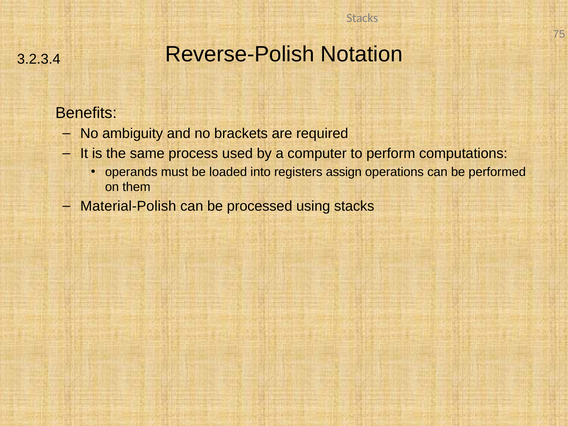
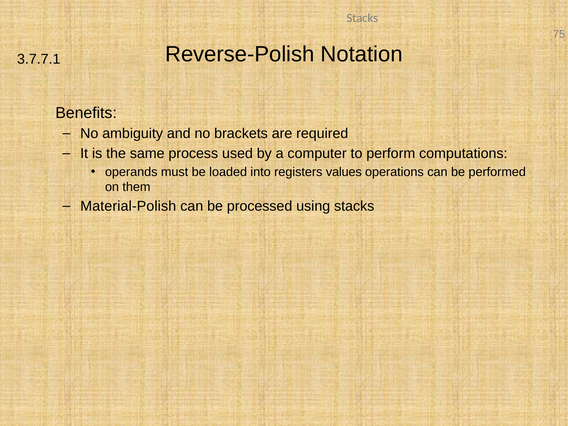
3.2.3.4: 3.2.3.4 -> 3.7.7.1 (39, 59)
assign: assign -> values (344, 172)
